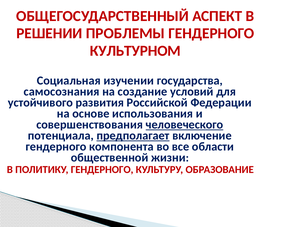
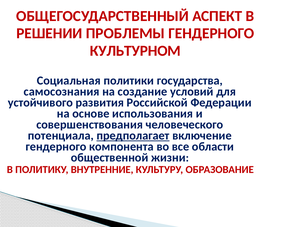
изучении: изучении -> политики (129, 81)
человеческого underline: present -> none (184, 125)
ПОЛИТИКУ ГЕНДЕРНОГО: ГЕНДЕРНОГО -> ВНУТРЕННИЕ (102, 170)
